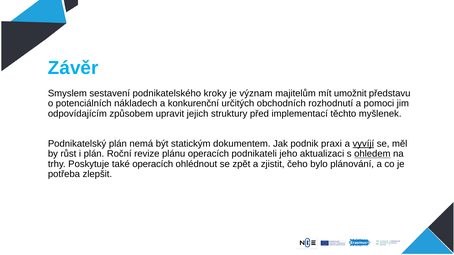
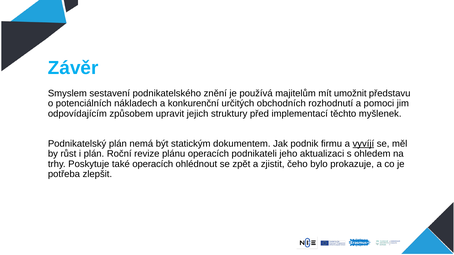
kroky: kroky -> znění (215, 93)
význam: význam -> používá (256, 93)
praxi: praxi -> firmu (332, 144)
ohledem underline: present -> none (372, 154)
plánování: plánování -> prokazuje (352, 164)
